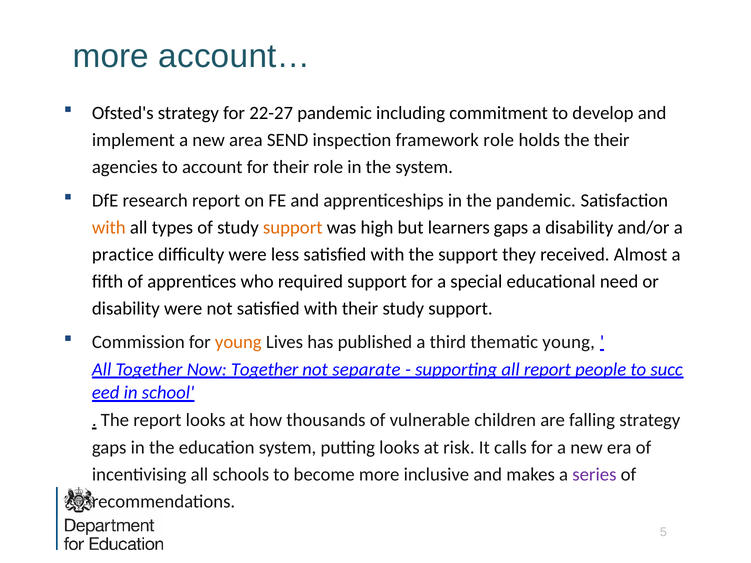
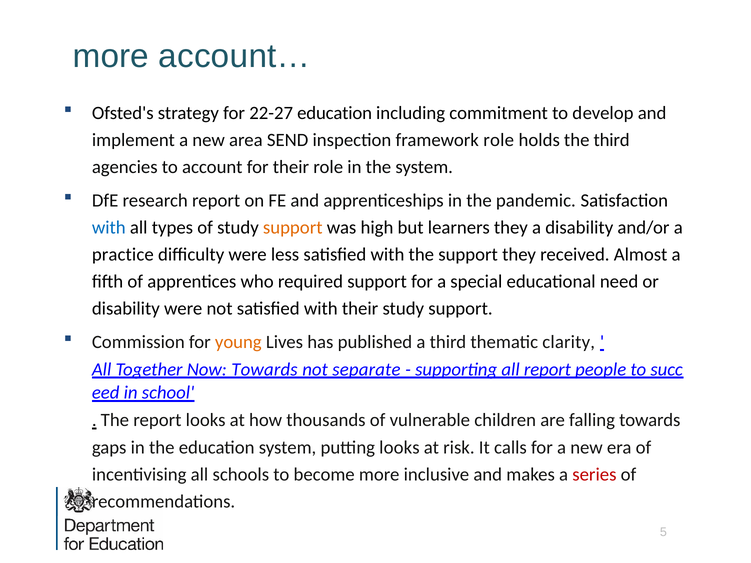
22-27 pandemic: pandemic -> education (335, 113)
the their: their -> third (612, 140)
with colour: orange -> blue (109, 228)
learners gaps: gaps -> they (511, 228)
thematic young: young -> clarity (569, 342)
Now Together: Together -> Towards (264, 370)
falling strategy: strategy -> towards (650, 420)
series colour: purple -> red (594, 475)
